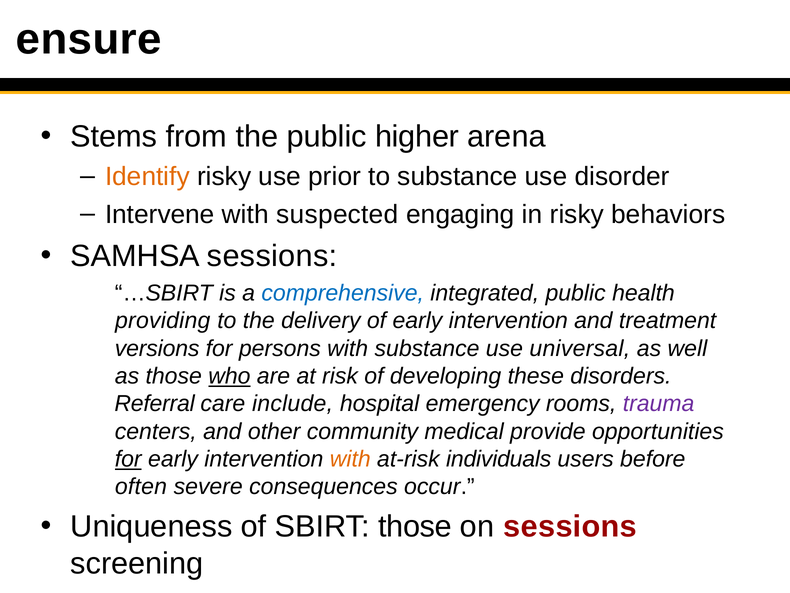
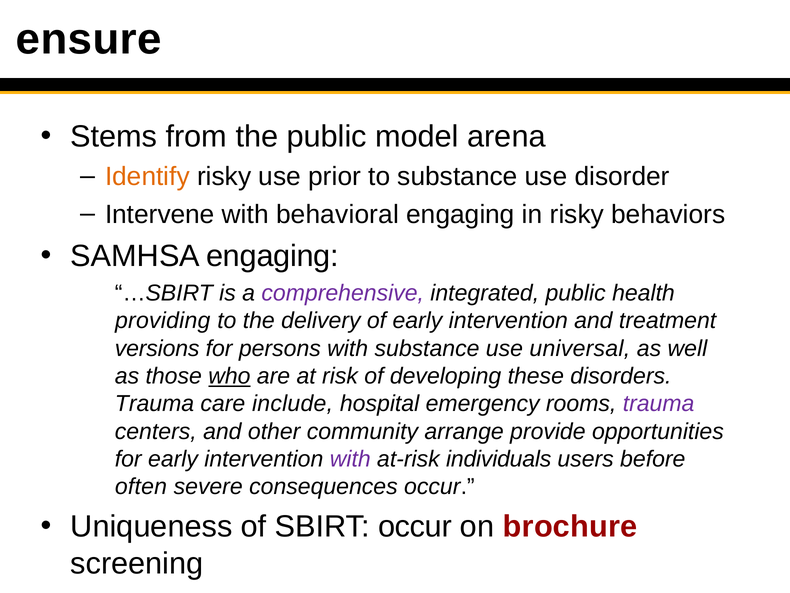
higher: higher -> model (417, 136)
suspected: suspected -> behavioral (337, 214)
SAMHSA sessions: sessions -> engaging (272, 256)
comprehensive colour: blue -> purple (343, 293)
Referral: Referral -> Trauma (154, 403)
medical: medical -> arrange (464, 431)
for underline: present -> none (128, 459)
with colour: orange -> purple (350, 459)
SBIRT those: those -> occur (415, 526)
on sessions: sessions -> brochure (570, 526)
